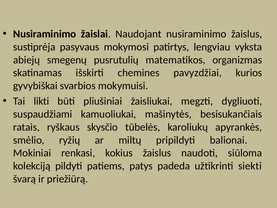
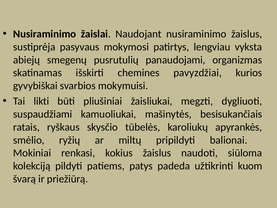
matematikos: matematikos -> panaudojami (176, 60)
siekti: siekti -> kuom (250, 166)
